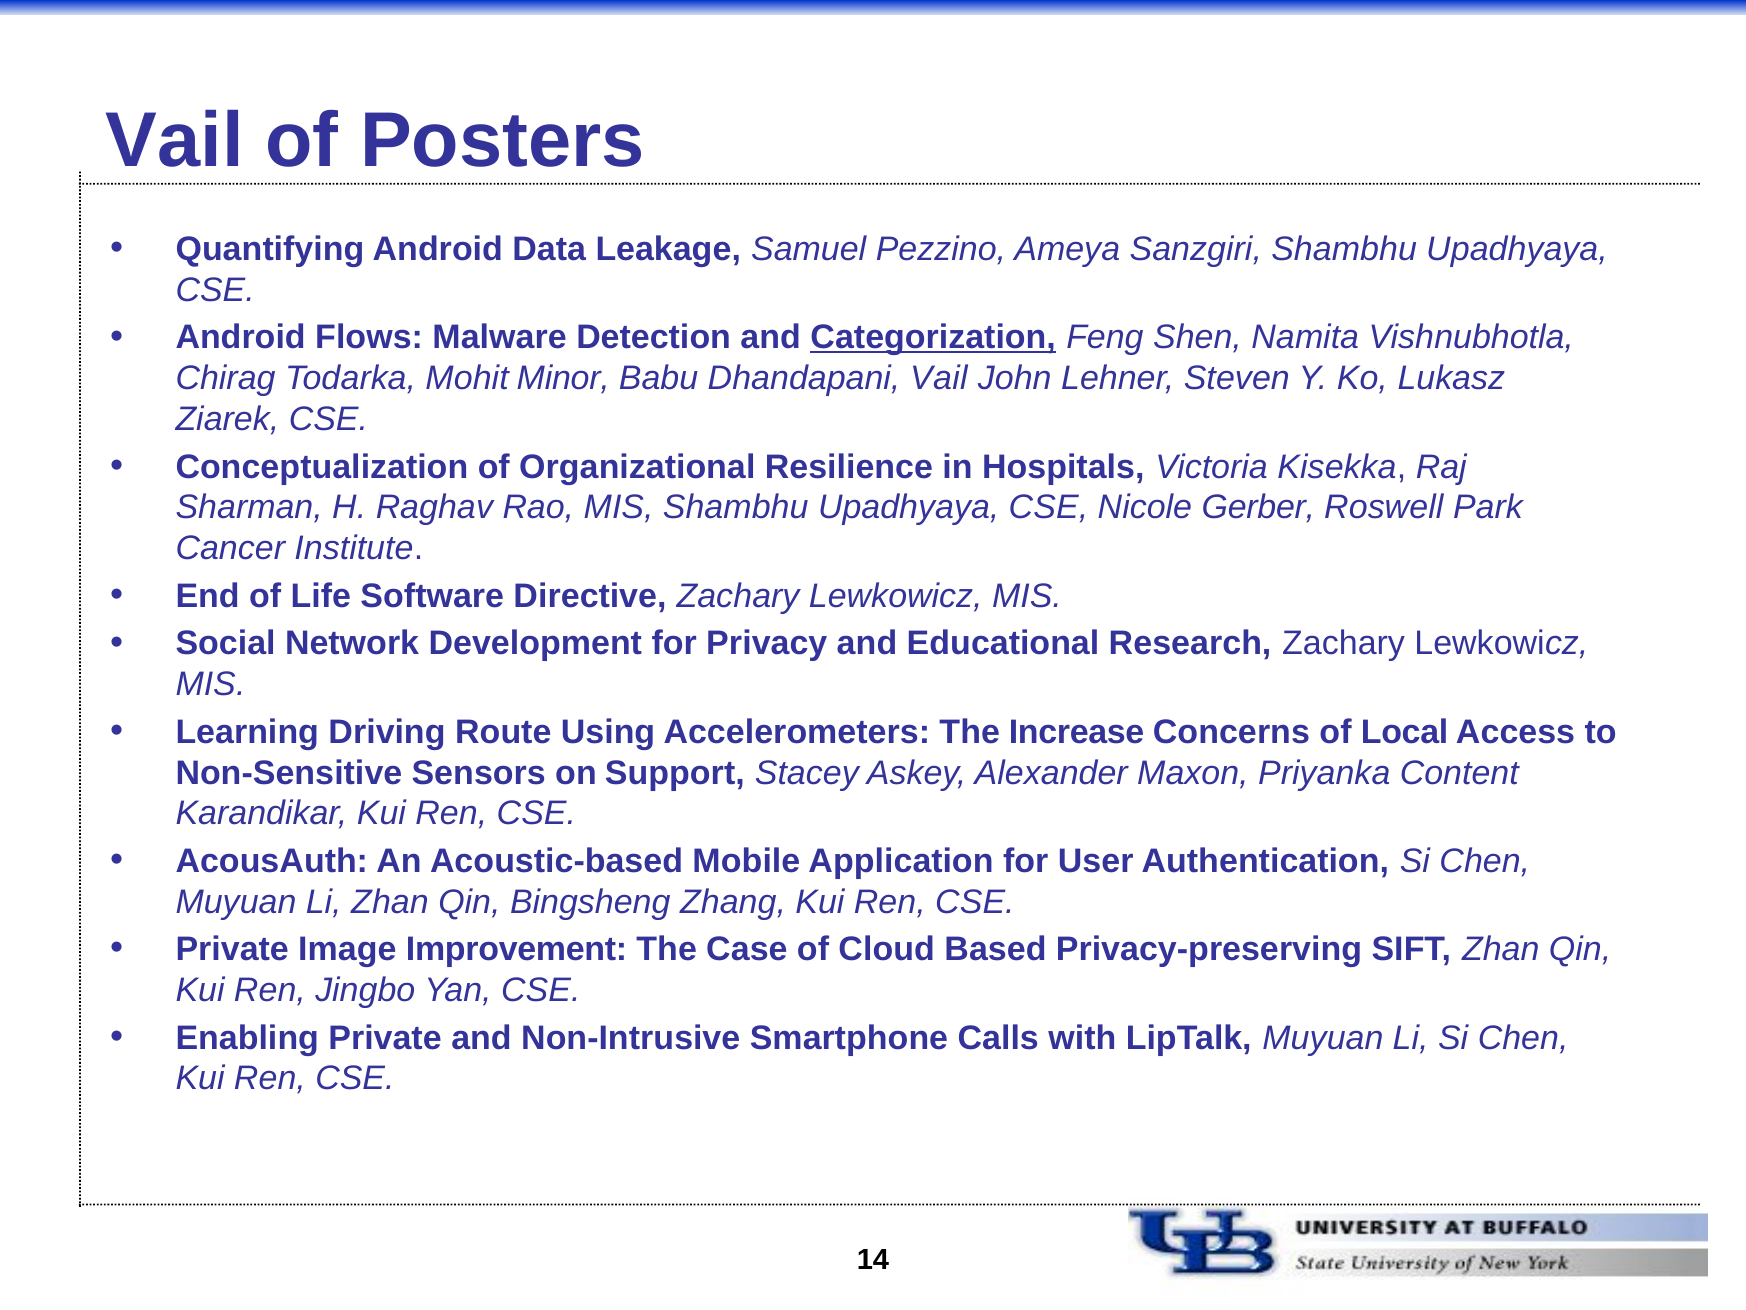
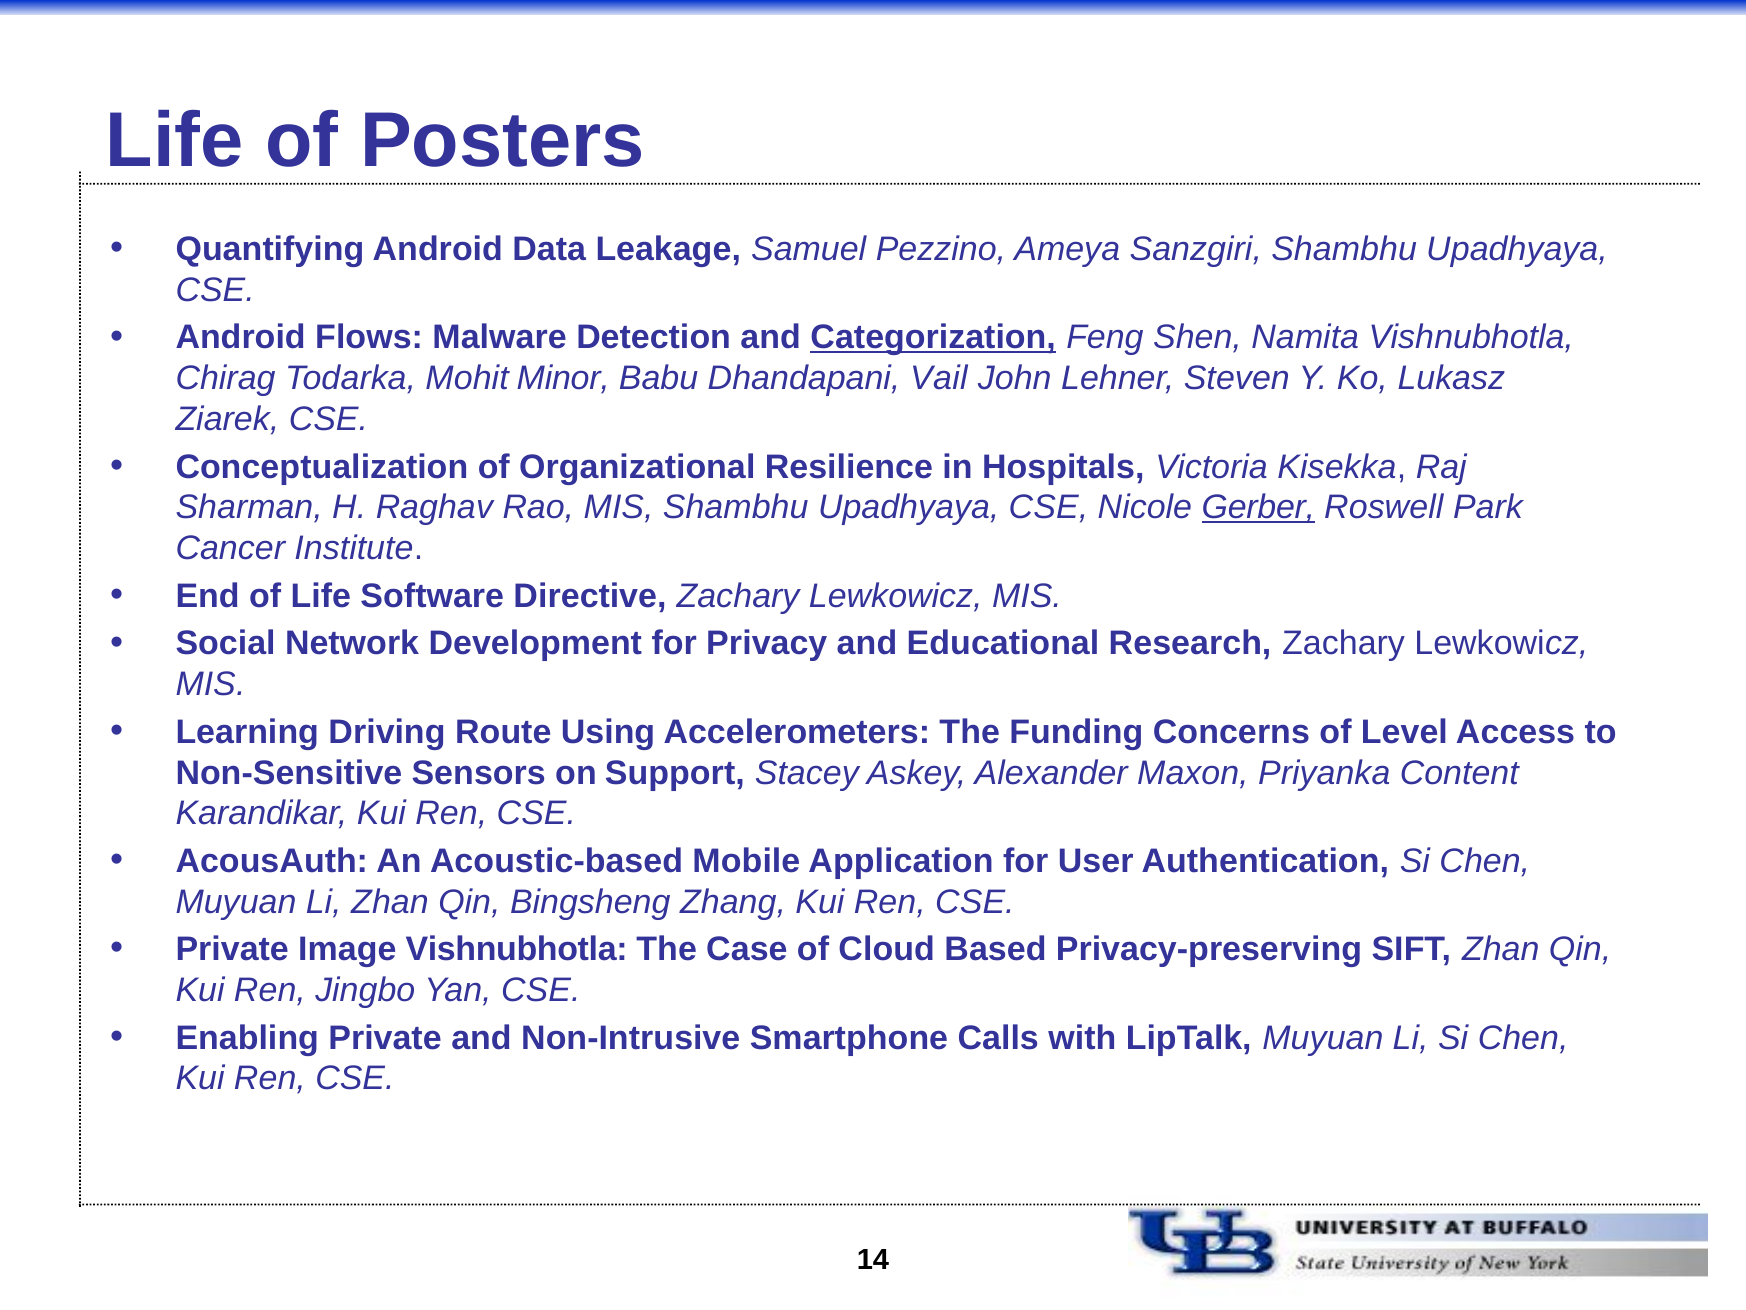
Vail: Vail -> Life (175, 141)
Gerber underline: none -> present (1258, 508)
Increase: Increase -> Funding (1076, 732)
Local: Local -> Level (1404, 732)
Image Improvement: Improvement -> Vishnubhotla (517, 949)
